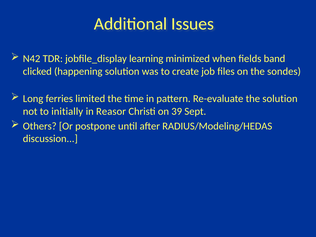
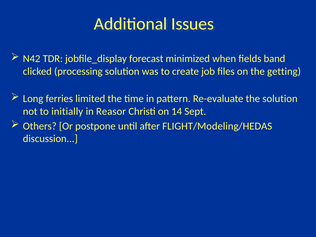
learning: learning -> forecast (146, 59)
happening: happening -> processing (78, 71)
sondes: sondes -> getting (284, 71)
39: 39 -> 14 (177, 111)
RADIUS/Modeling/HEDAS: RADIUS/Modeling/HEDAS -> FLIGHT/Modeling/HEDAS (217, 126)
